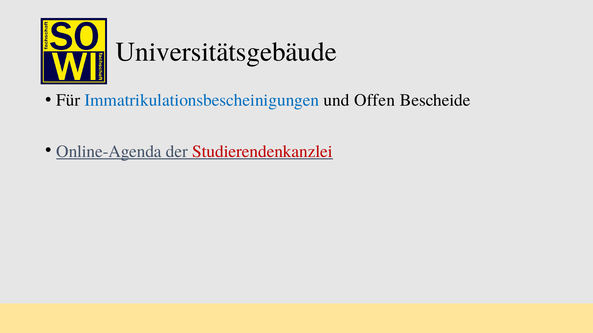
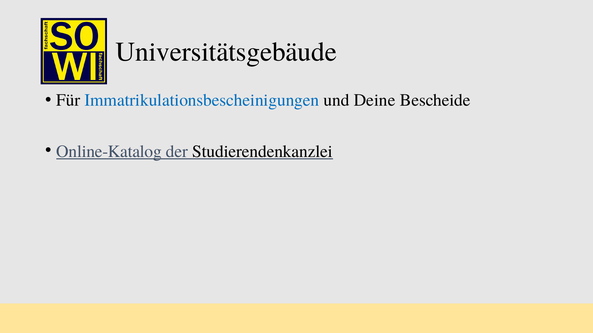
Offen: Offen -> Deine (375, 100)
Online-Agenda: Online-Agenda -> Online-Katalog (109, 152)
Studierendenkanzlei colour: red -> black (262, 152)
